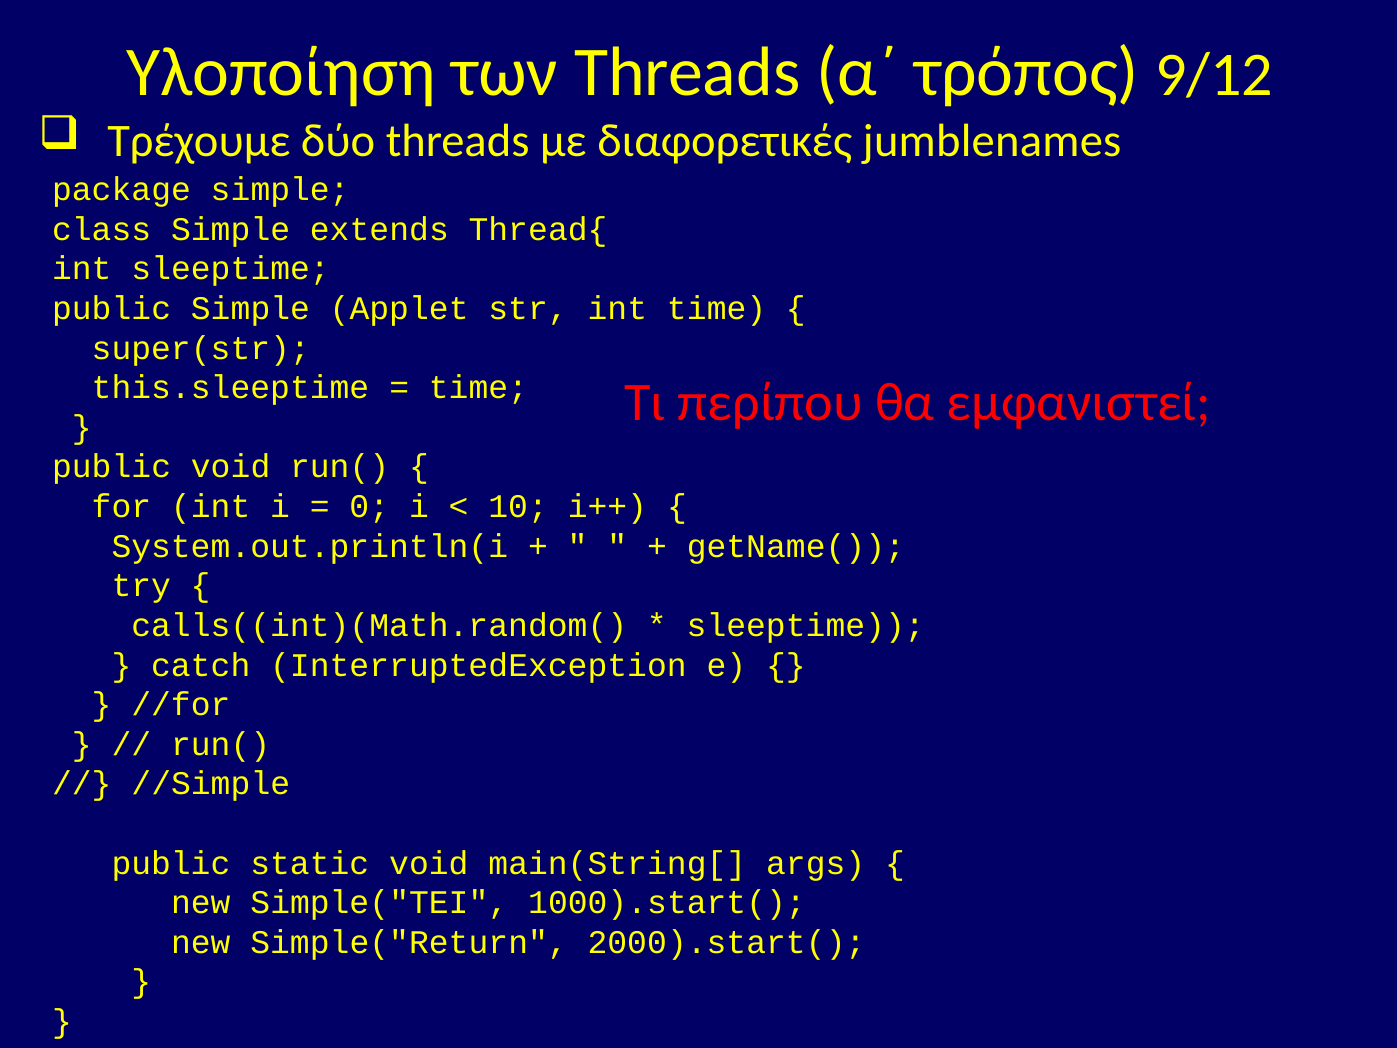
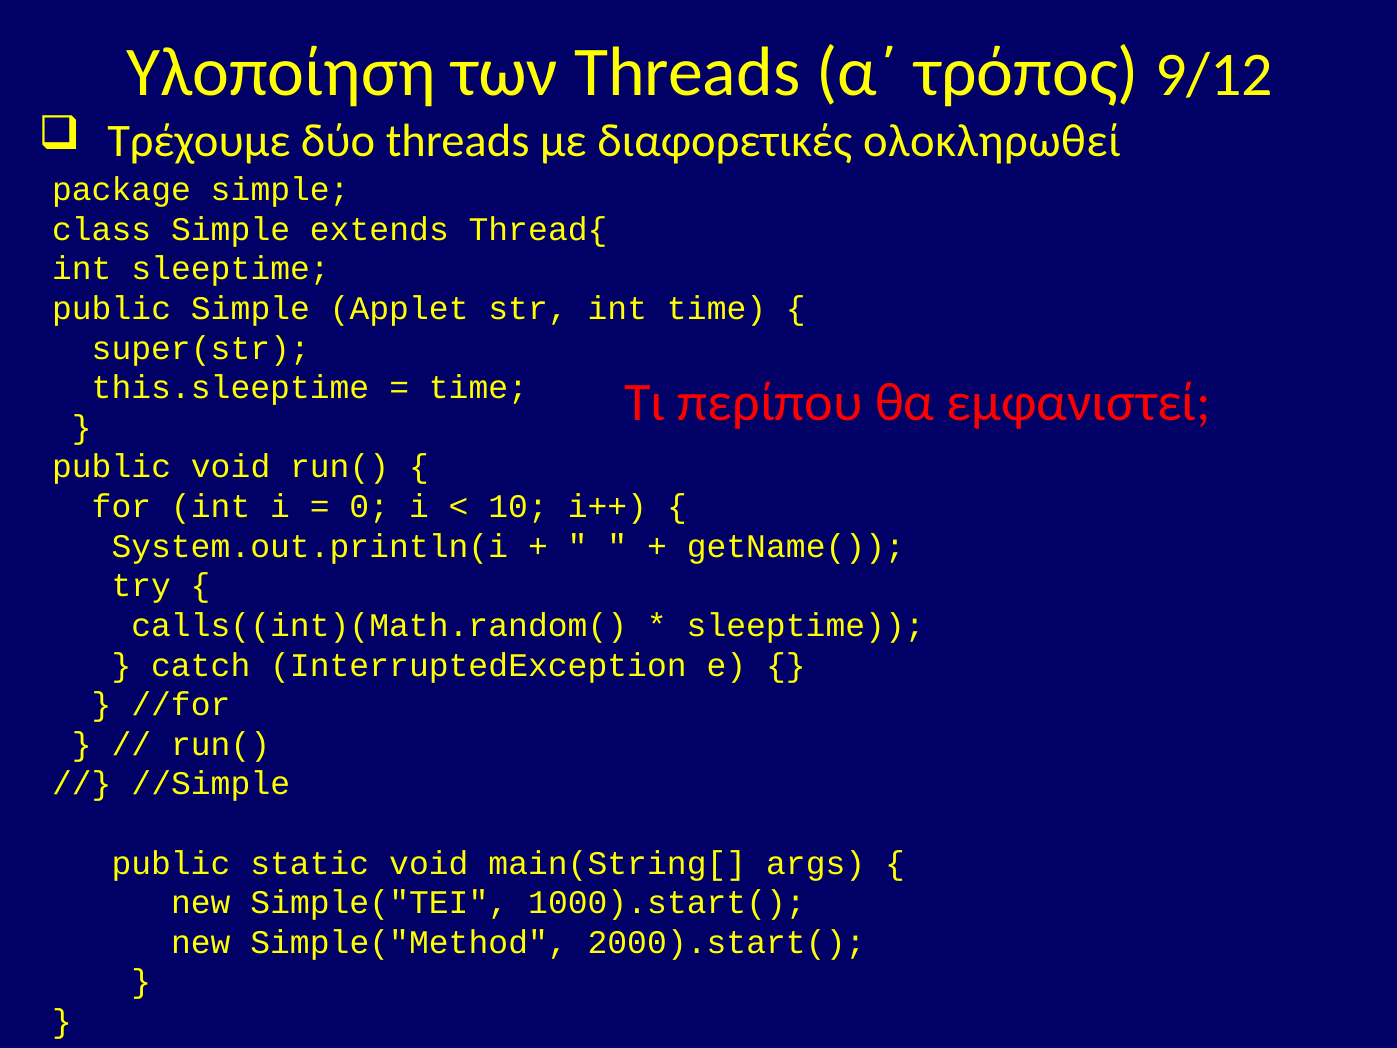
jumblenames: jumblenames -> ολοκληρωθεί (992, 141)
Simple("Return: Simple("Return -> Simple("Method (409, 942)
